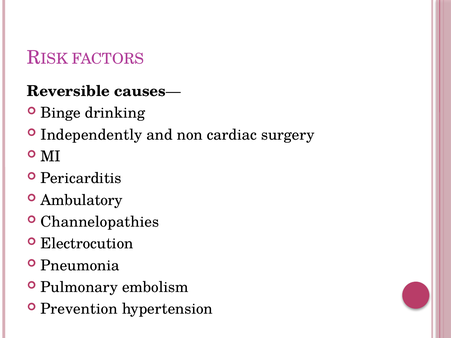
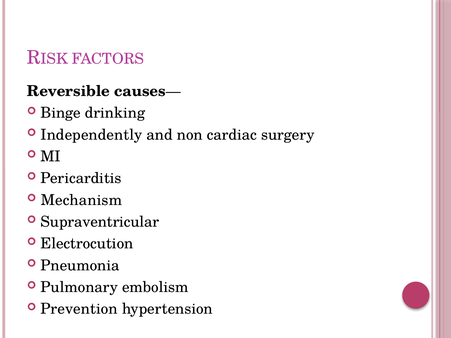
Ambulatory: Ambulatory -> Mechanism (81, 200)
Channelopathies: Channelopathies -> Supraventricular (100, 222)
